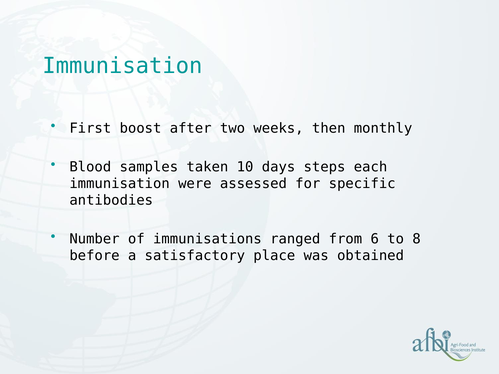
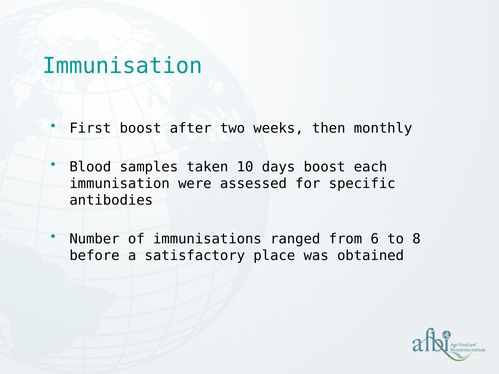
days steps: steps -> boost (325, 167)
